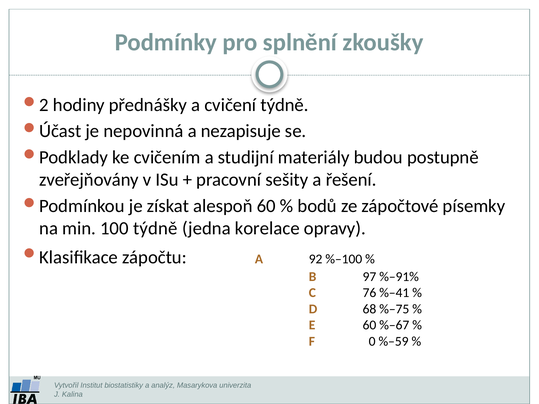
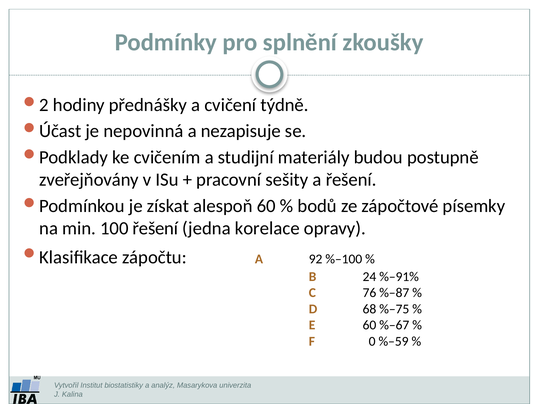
100 týdně: týdně -> řešení (155, 229)
97: 97 -> 24 (369, 277)
%–41: %–41 -> %–87 (394, 293)
